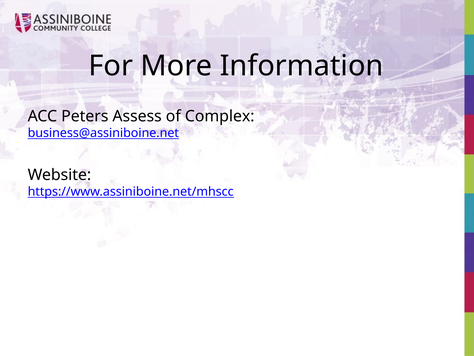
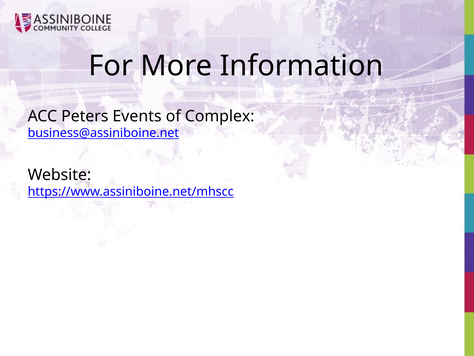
Assess: Assess -> Events (137, 116)
